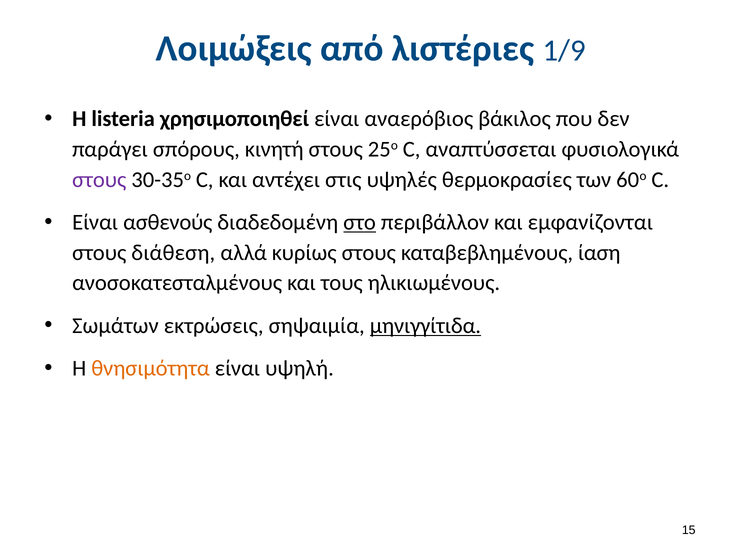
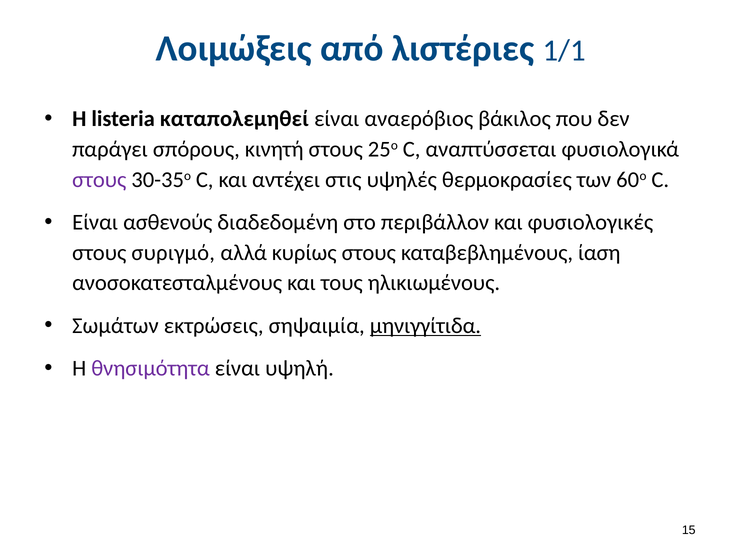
1/9: 1/9 -> 1/1 (564, 51)
χρησιμοποιηθεί: χρησιμοποιηθεί -> καταπολεμηθεί (234, 119)
στο underline: present -> none (360, 222)
εμφανίζονται: εμφανίζονται -> φυσιολογικές (590, 222)
διάθεση: διάθεση -> συριγμό (173, 253)
θνησιμότητα colour: orange -> purple (151, 368)
